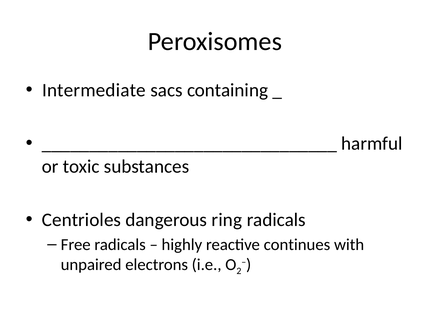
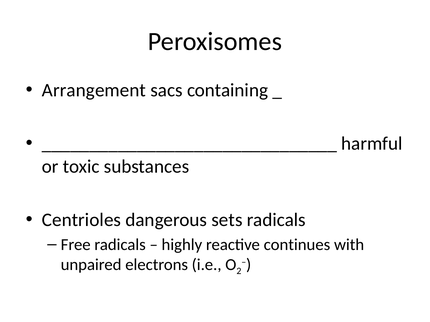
Intermediate: Intermediate -> Arrangement (94, 90)
ring: ring -> sets (227, 220)
